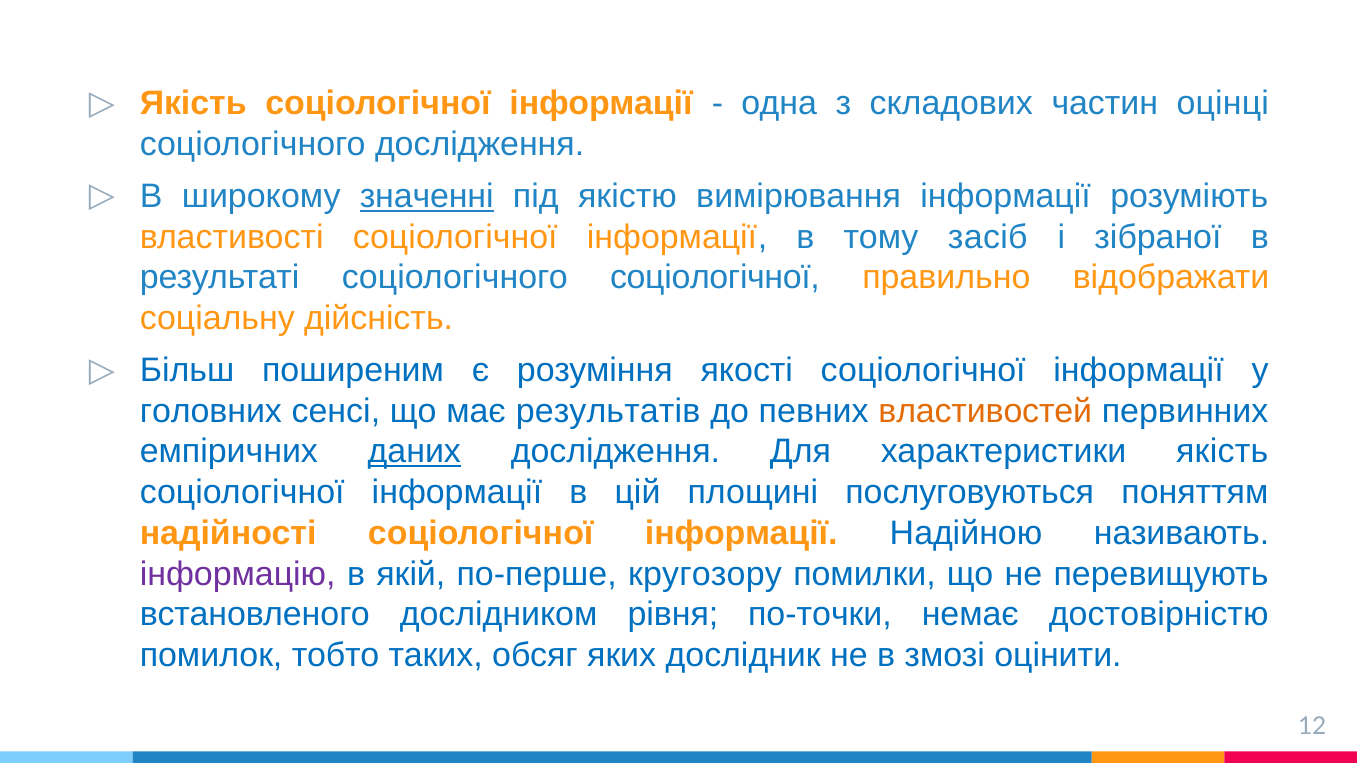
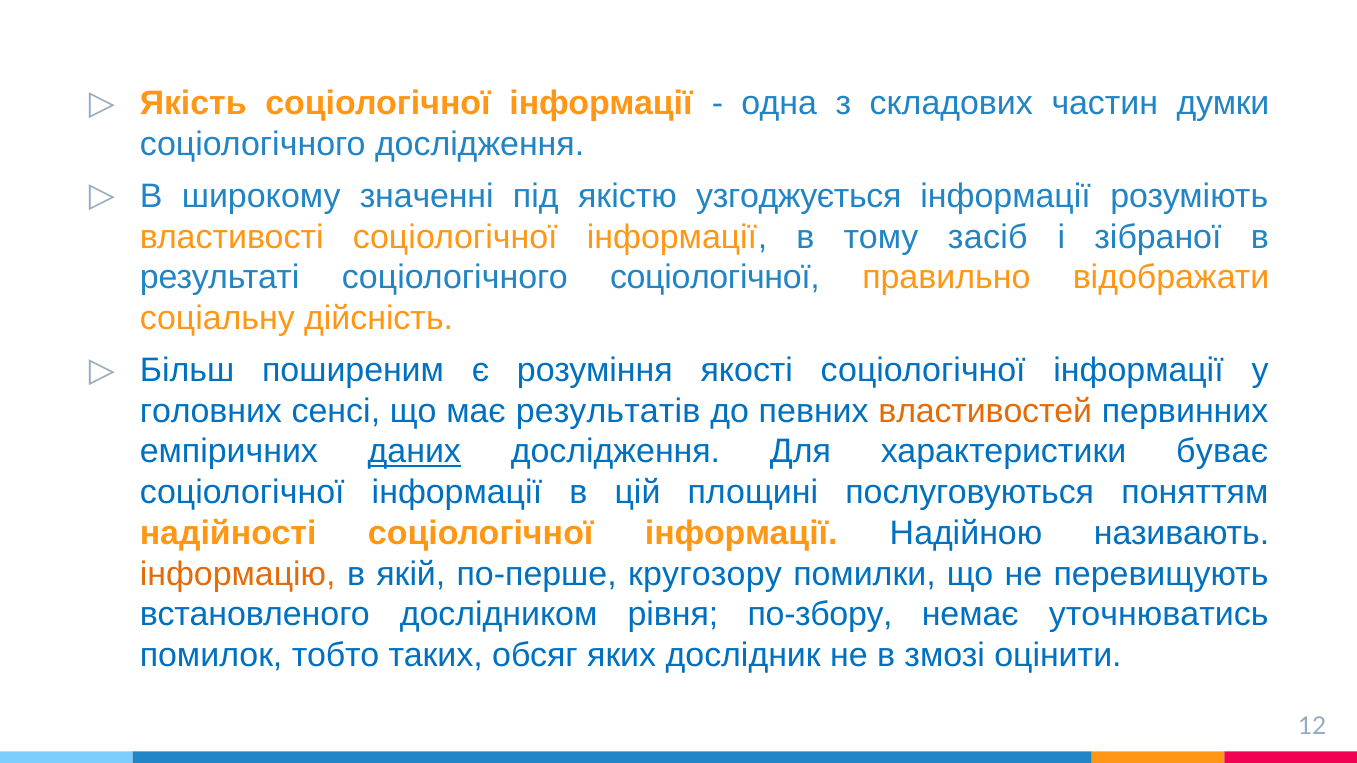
оцінці: оцінці -> думки (1223, 104)
значенні underline: present -> none (427, 196)
вимірювання: вимірювання -> узгоджується (799, 196)
характеристики якість: якість -> буває (1222, 452)
інформацію colour: purple -> orange (238, 574)
по-точки: по-точки -> по-збору (820, 615)
достовірністю: достовірністю -> уточнюватись (1159, 615)
